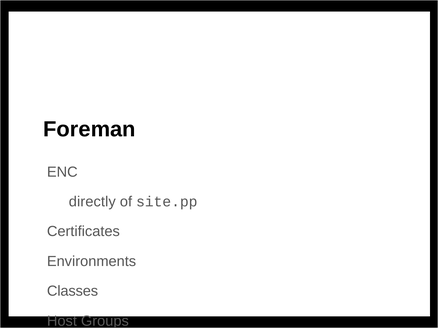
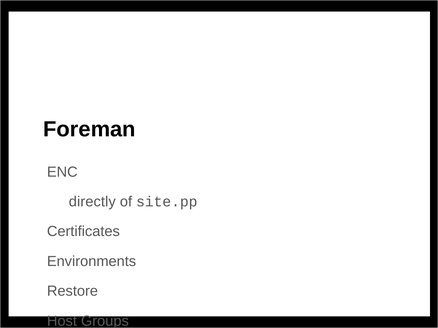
Classes: Classes -> Restore (72, 292)
